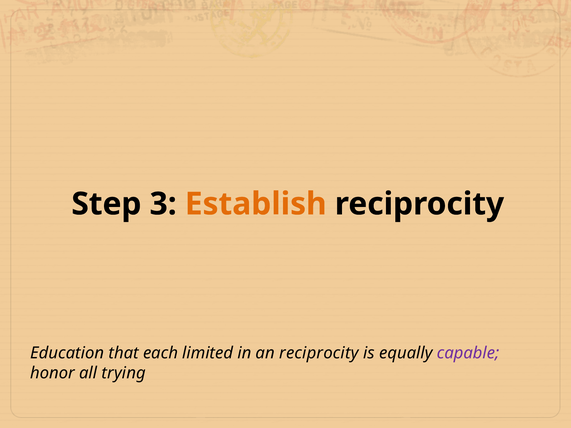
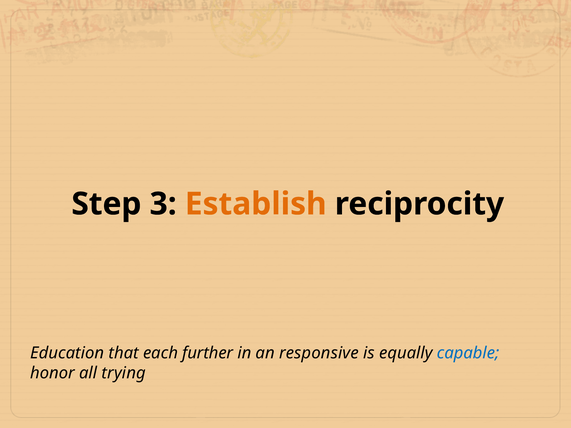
limited: limited -> further (208, 353)
an reciprocity: reciprocity -> responsive (319, 353)
capable colour: purple -> blue (468, 353)
